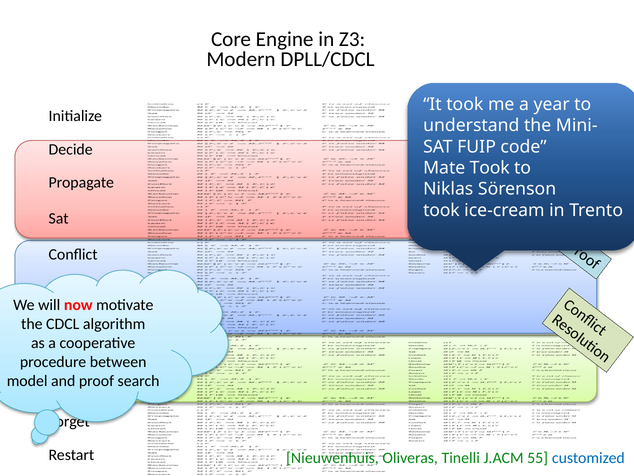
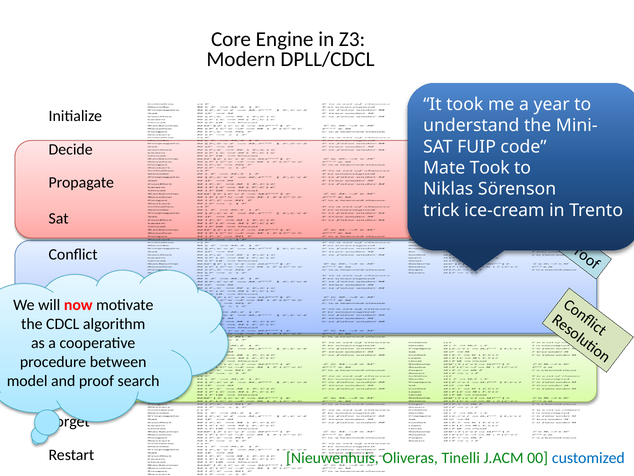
took: took -> trick (441, 210)
55: 55 -> 00 (538, 458)
